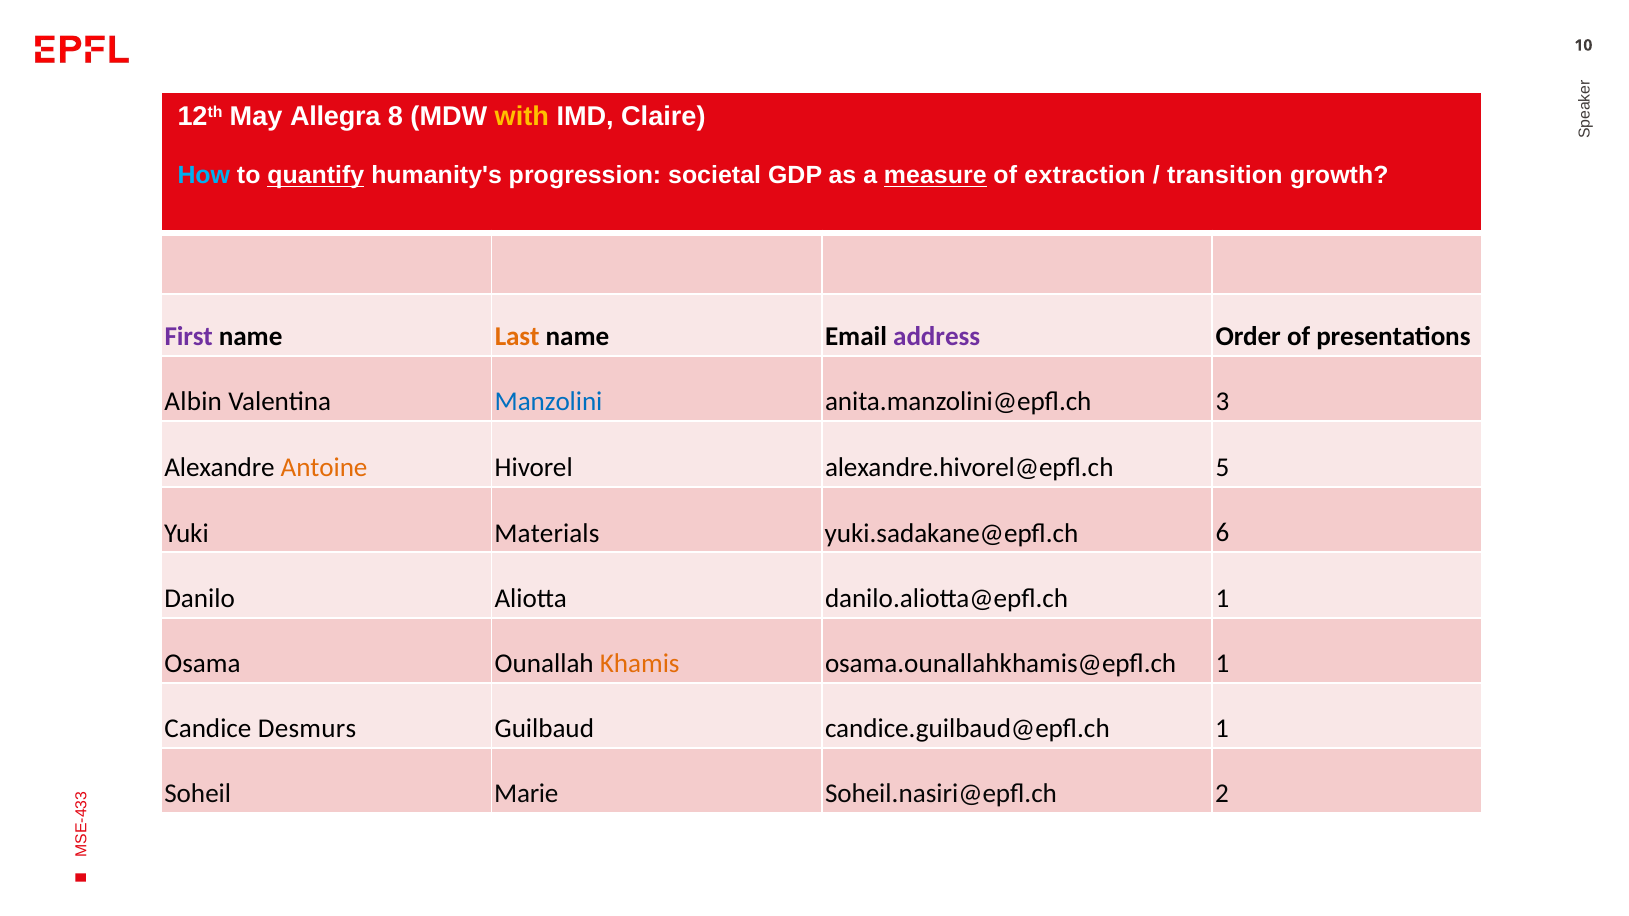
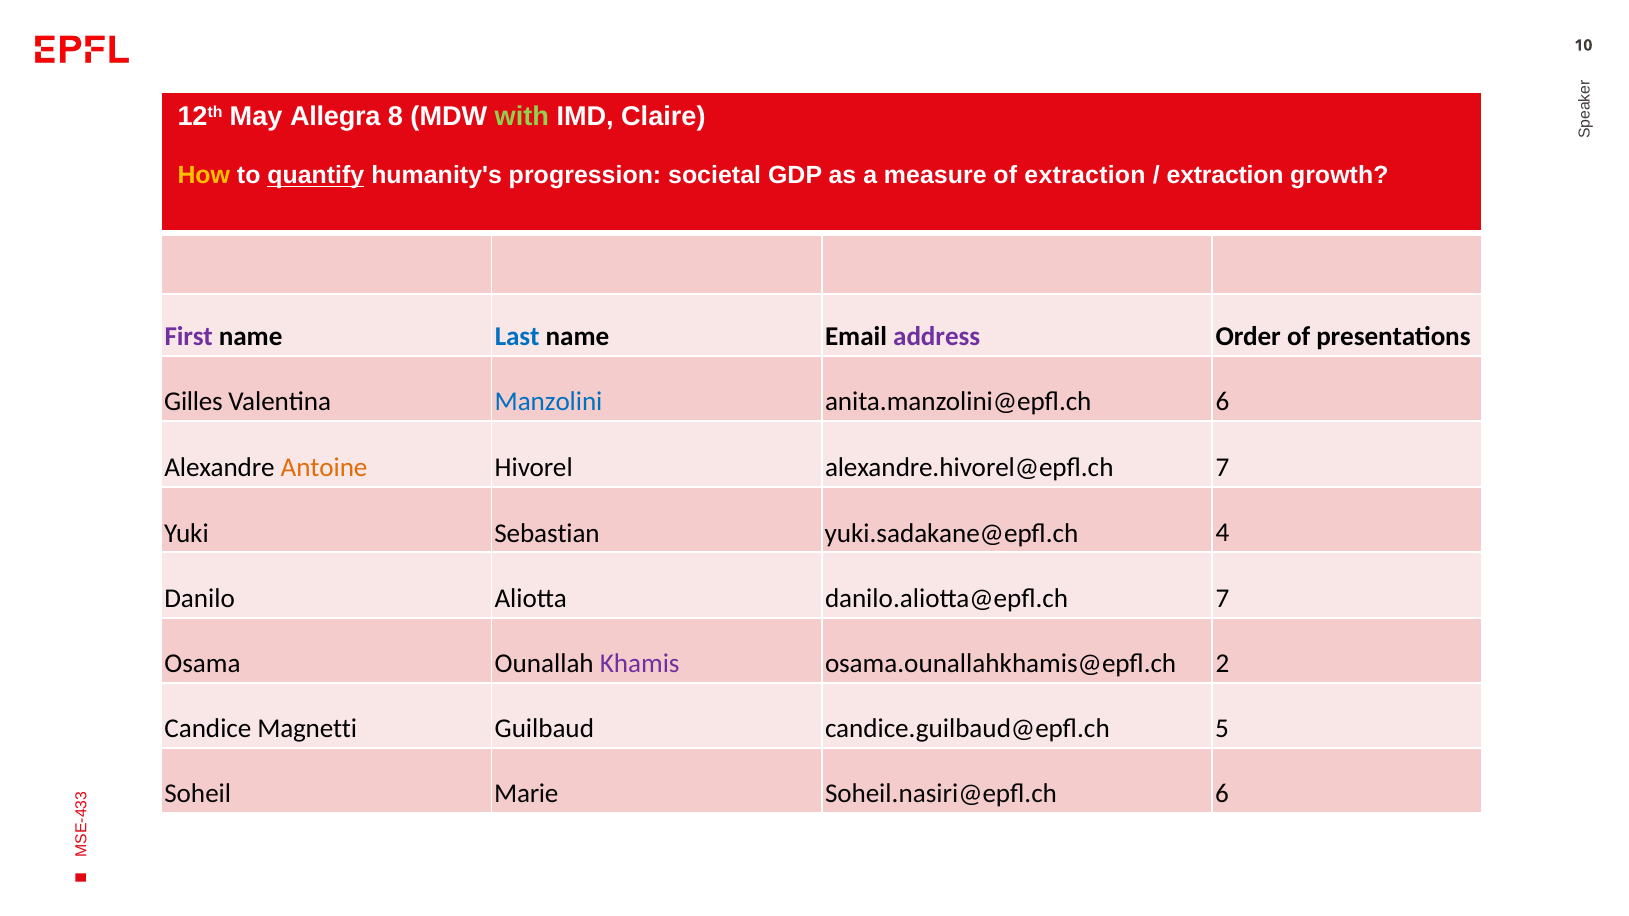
with colour: yellow -> light green (522, 116)
How colour: light blue -> yellow (204, 176)
measure underline: present -> none (935, 176)
transition: transition -> extraction (1225, 176)
Last colour: orange -> blue (517, 336)
Albin: Albin -> Gilles (193, 402)
anita.manzolini@epfl.ch 3: 3 -> 6 (1222, 402)
alexandre.hivorel@epfl.ch 5: 5 -> 7 (1222, 467)
Materials: Materials -> Sebastian (547, 533)
yuki.sadakane@epfl.ch 6: 6 -> 4 (1222, 533)
danilo.aliotta@epfl.ch 1: 1 -> 7 (1222, 598)
Khamis colour: orange -> purple (640, 664)
osama.ounallahkhamis@epfl.ch 1: 1 -> 2 (1222, 664)
Desmurs: Desmurs -> Magnetti (307, 729)
candice.guilbaud@epfl.ch 1: 1 -> 5 (1222, 729)
Soheil.nasiri@epfl.ch 2: 2 -> 6 (1222, 794)
